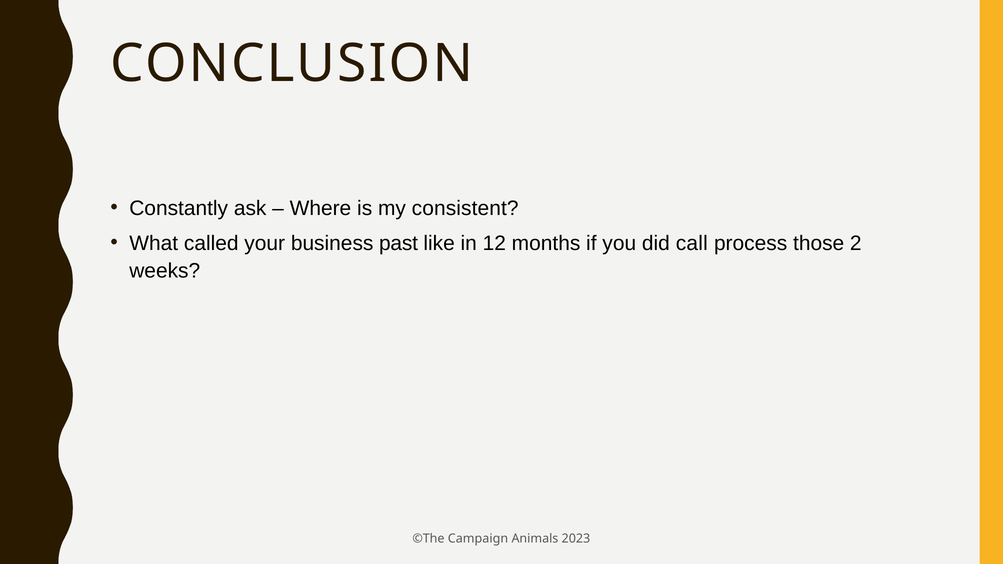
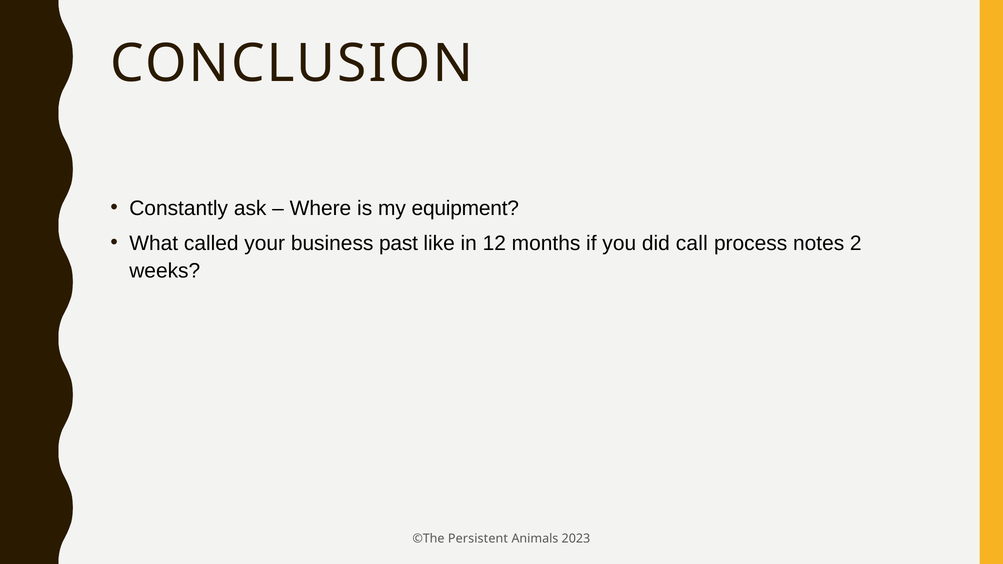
consistent: consistent -> equipment (465, 208)
those: those -> notes (819, 243)
Campaign: Campaign -> Persistent (478, 539)
